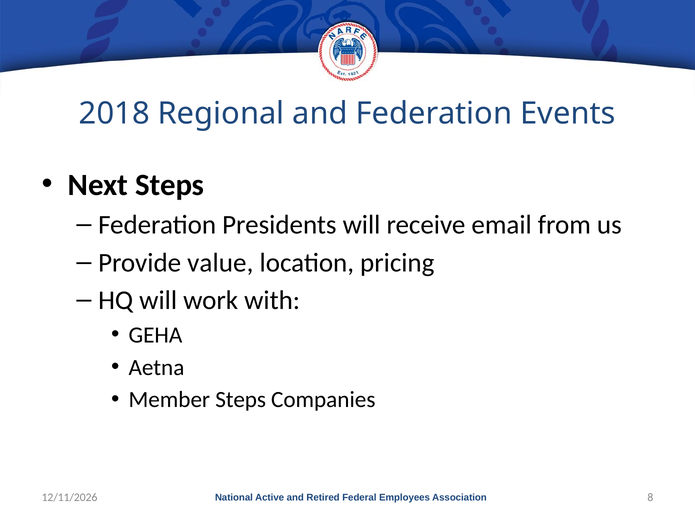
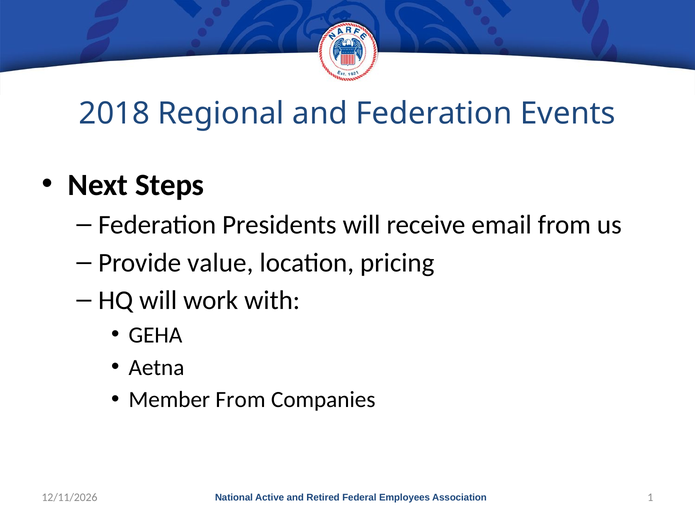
Member Steps: Steps -> From (240, 400)
8: 8 -> 1 (650, 498)
